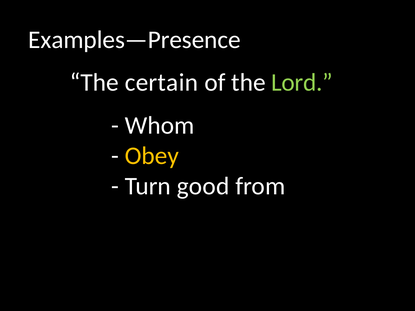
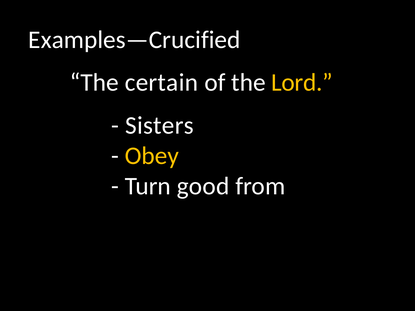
Examples—Presence: Examples—Presence -> Examples—Crucified (134, 40)
Lord colour: light green -> yellow (302, 83)
Whom: Whom -> Sisters (159, 126)
